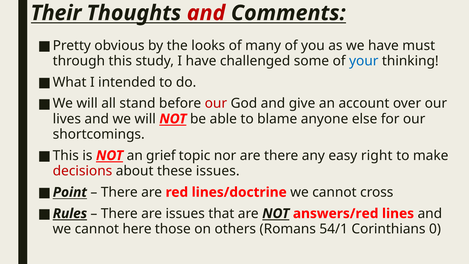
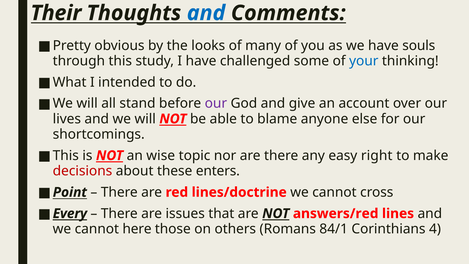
and colour: red -> blue (206, 13)
must: must -> souls (419, 45)
our colour: red -> purple (216, 103)
grief: grief -> wise (161, 155)
these issues: issues -> enters (218, 171)
Rules: Rules -> Every (70, 213)
54/1: 54/1 -> 84/1 (334, 229)
0: 0 -> 4 (435, 229)
